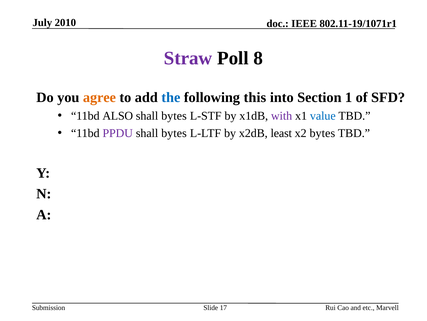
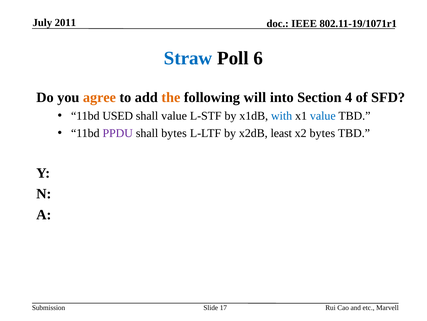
2010: 2010 -> 2011 (65, 23)
Straw colour: purple -> blue (188, 58)
8: 8 -> 6 (258, 58)
the colour: blue -> orange (171, 97)
this: this -> will (255, 97)
1: 1 -> 4 (349, 97)
ALSO: ALSO -> USED (118, 116)
bytes: bytes -> value (174, 116)
with colour: purple -> blue (282, 116)
